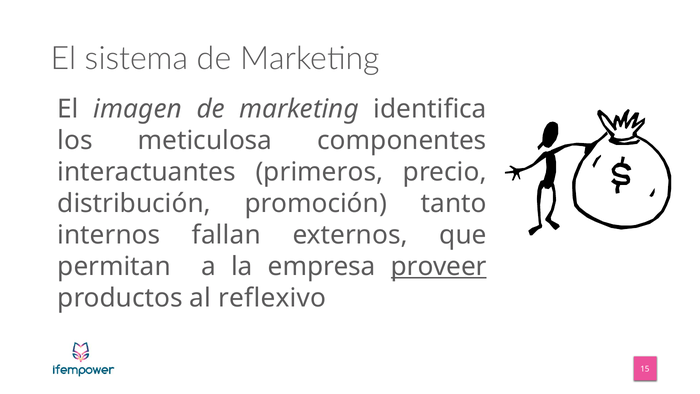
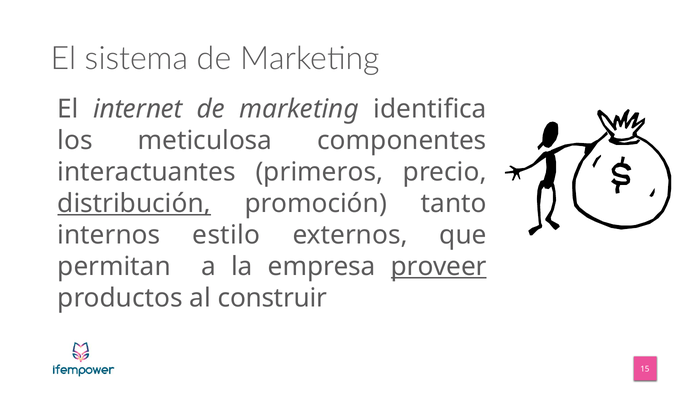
imagen: imagen -> internet (138, 109)
distribución underline: none -> present (134, 203)
fallan: fallan -> estilo (226, 235)
reflexivo: reflexivo -> construir (272, 298)
